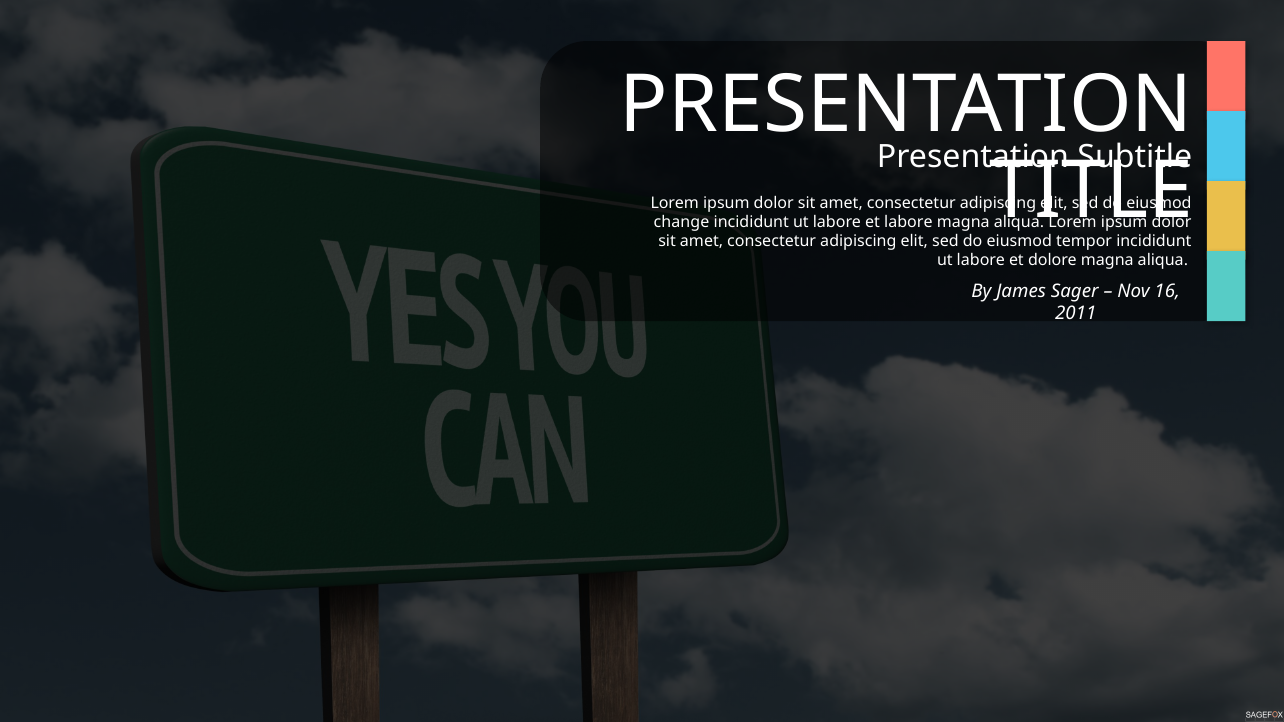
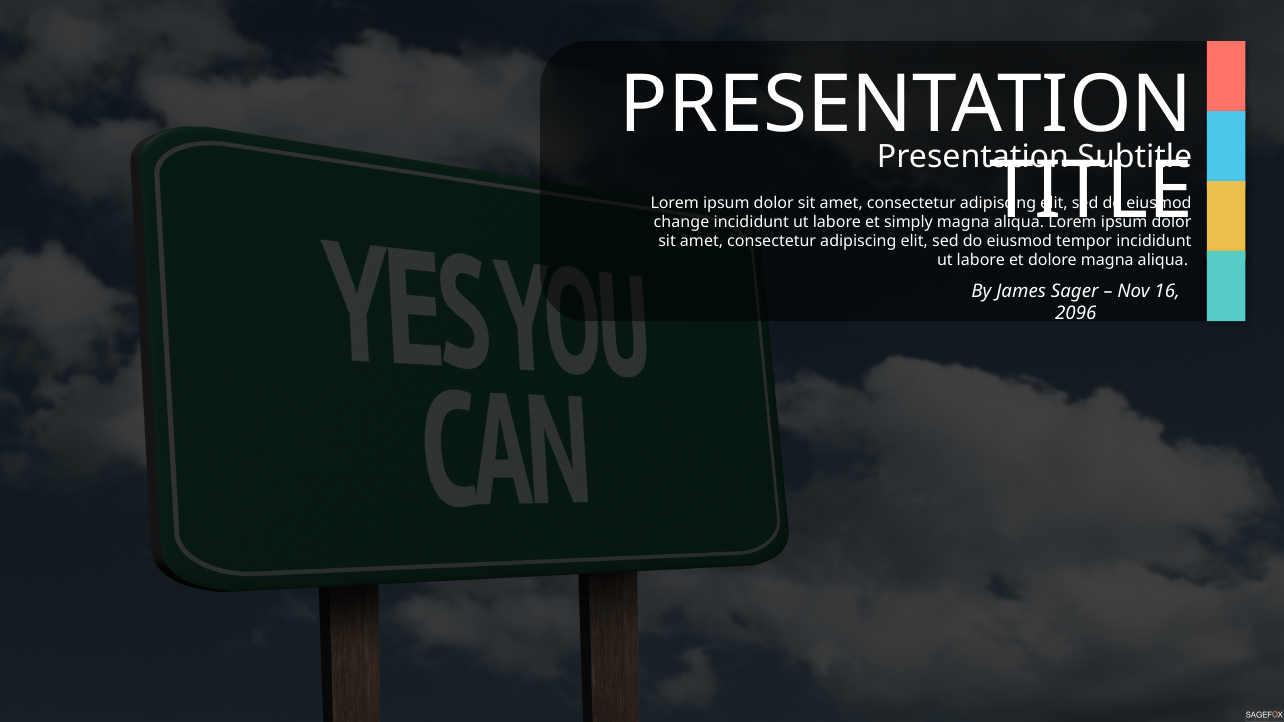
et labore: labore -> simply (908, 222)
2011: 2011 -> 2096 (1076, 313)
